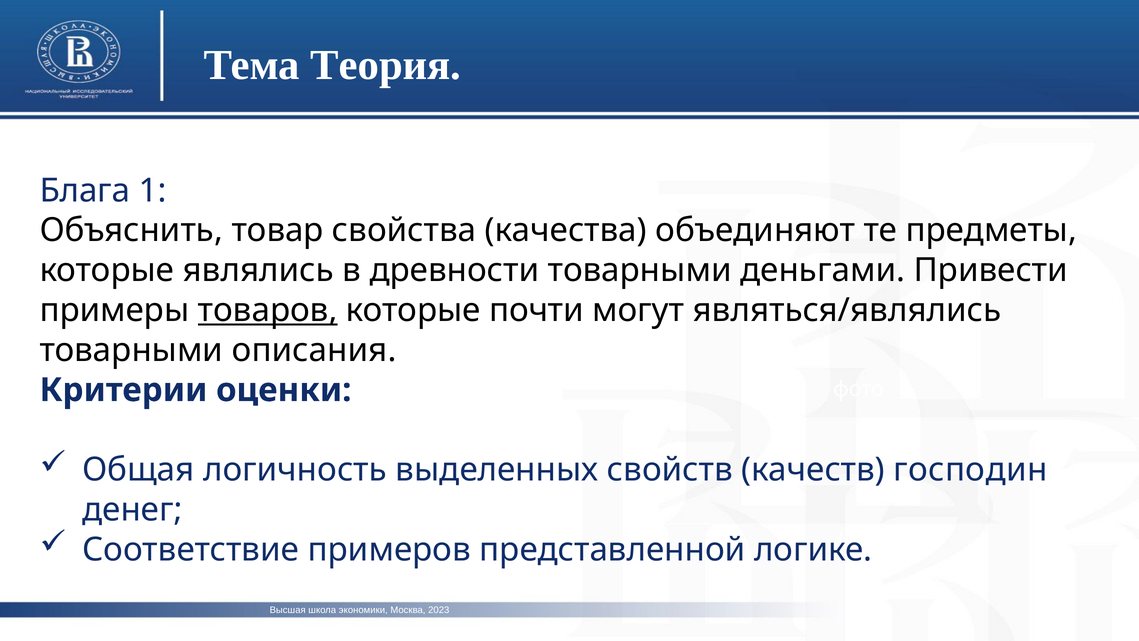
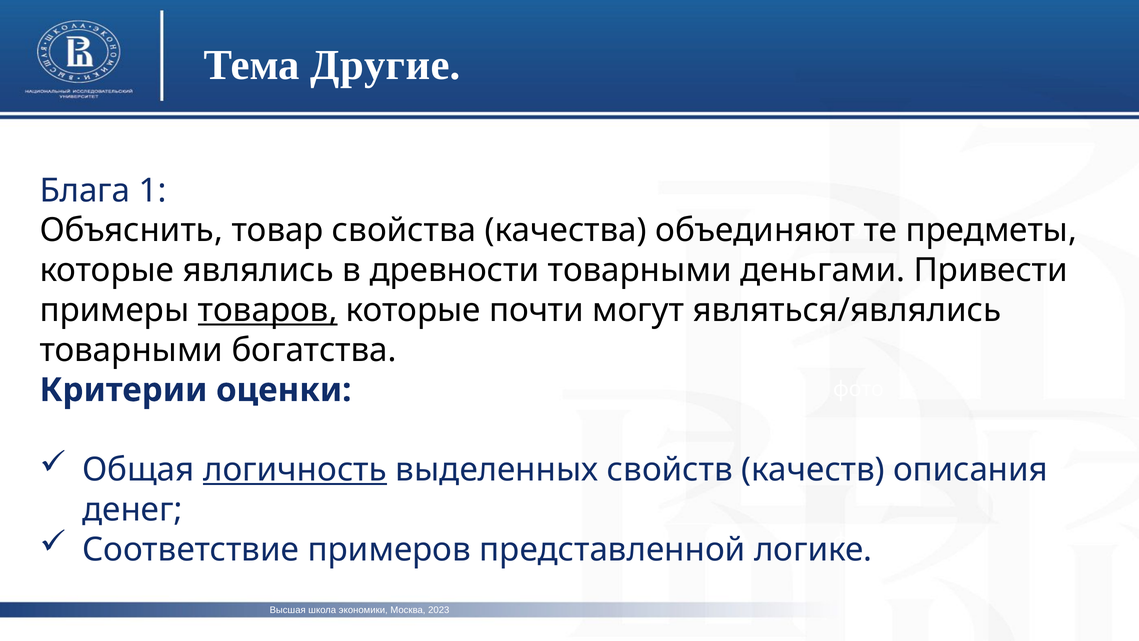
Теория: Теория -> Другие (386, 65)
описания: описания -> богатства (314, 350)
логичность underline: none -> present (295, 470)
господин: господин -> описания (971, 470)
